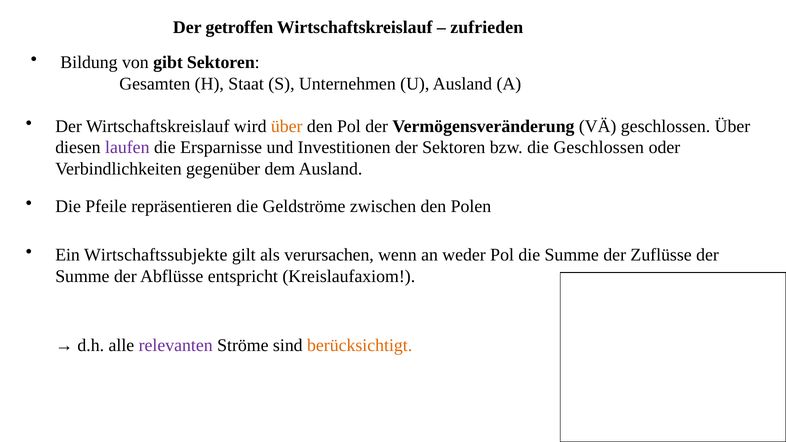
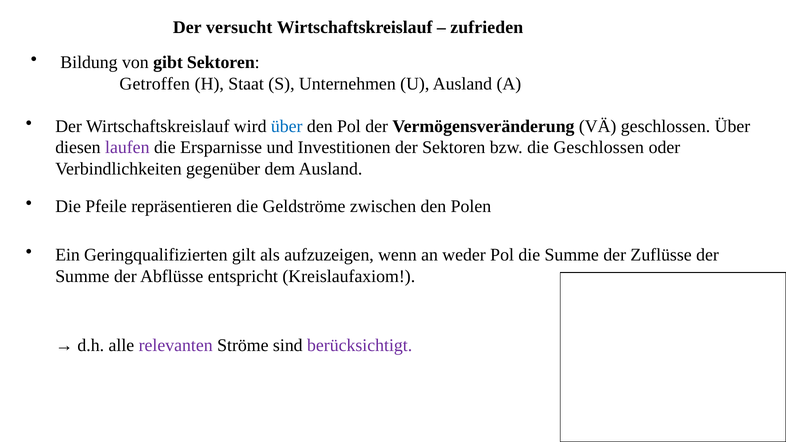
getroffen: getroffen -> versucht (239, 27)
Gesamten: Gesamten -> Getroffen (155, 84)
über colour: orange -> blue (287, 126)
Wirtschaftssubjekte: Wirtschaftssubjekte -> Geringqualifizierten (156, 255)
verursachen: verursachen -> aufzuzeigen (329, 255)
berücksichtigt colour: orange -> purple (360, 345)
